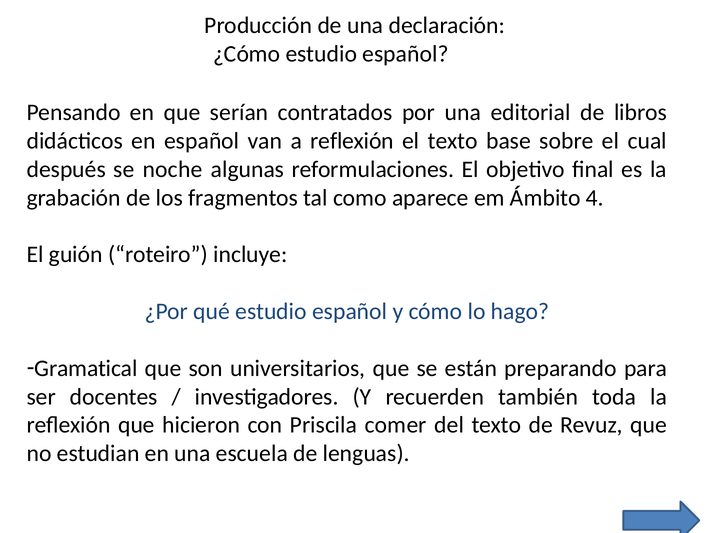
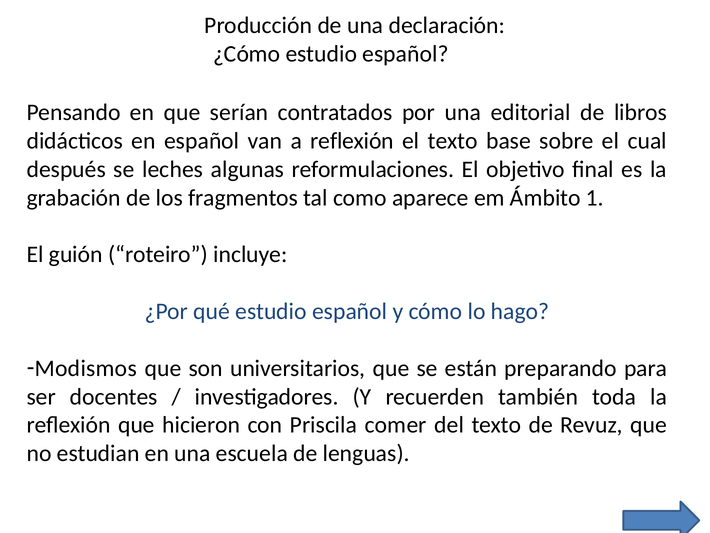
noche: noche -> leches (173, 169)
4: 4 -> 1 (595, 198)
Gramatical: Gramatical -> Modismos (86, 368)
